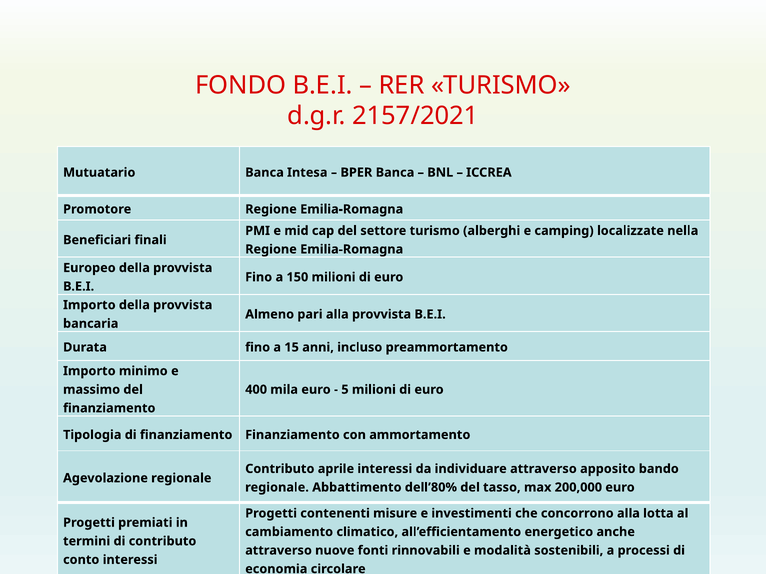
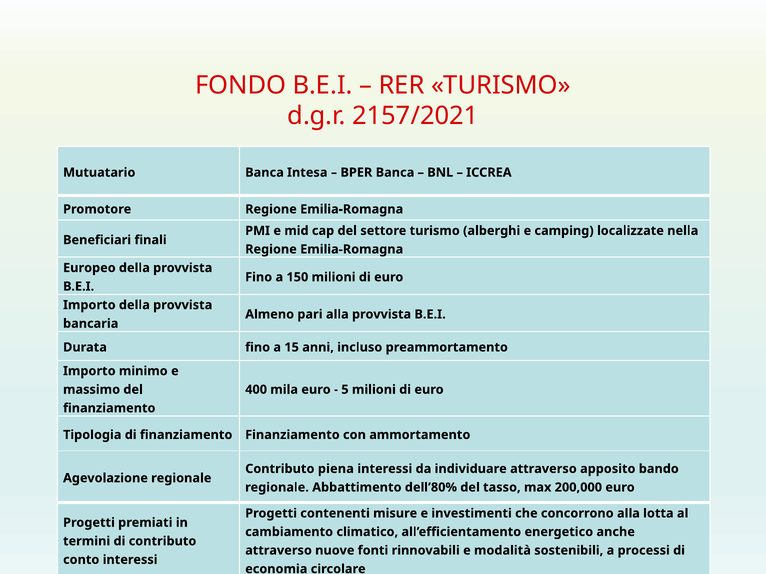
aprile: aprile -> piena (336, 469)
